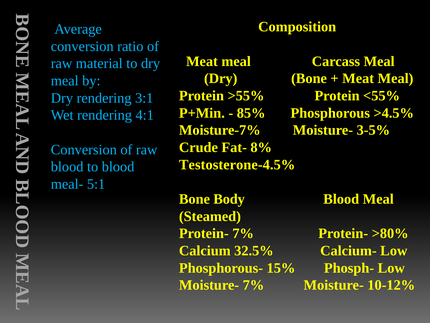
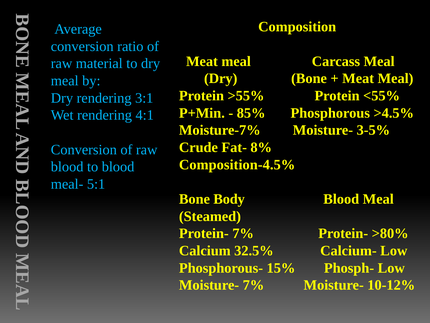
Testosterone-4.5%: Testosterone-4.5% -> Composition-4.5% (237, 164)
